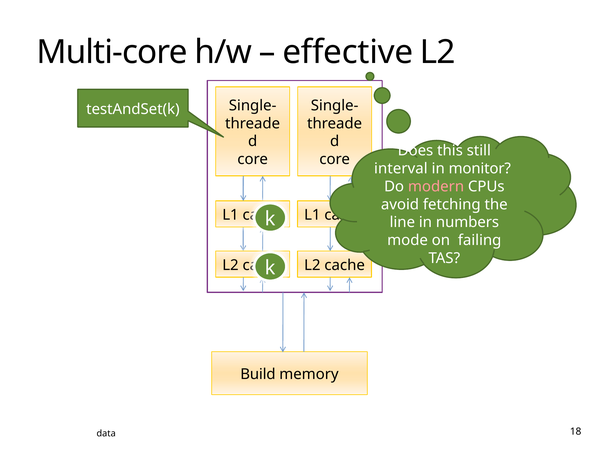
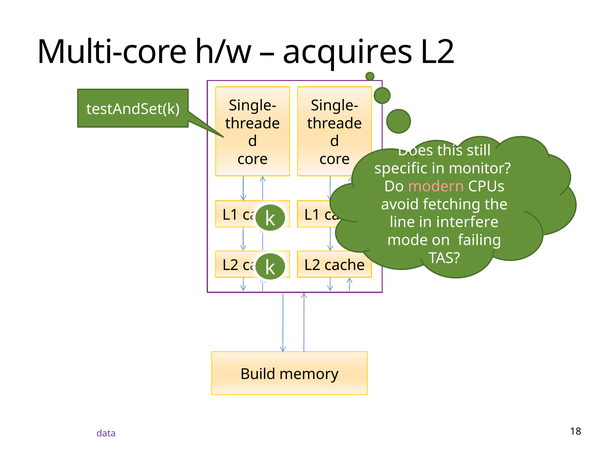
effective: effective -> acquires (348, 52)
interval: interval -> specific (401, 169)
numbers: numbers -> interfere (467, 223)
data colour: black -> purple (106, 434)
